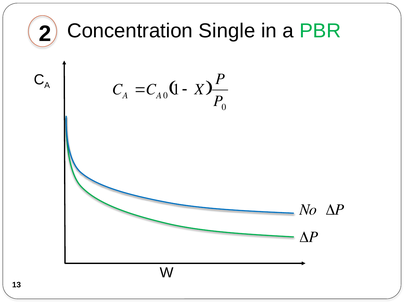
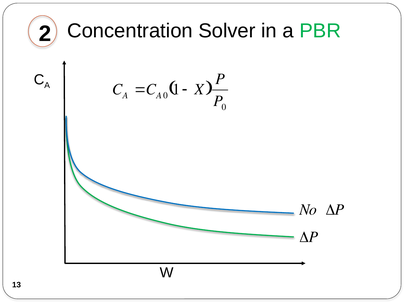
Single: Single -> Solver (227, 31)
